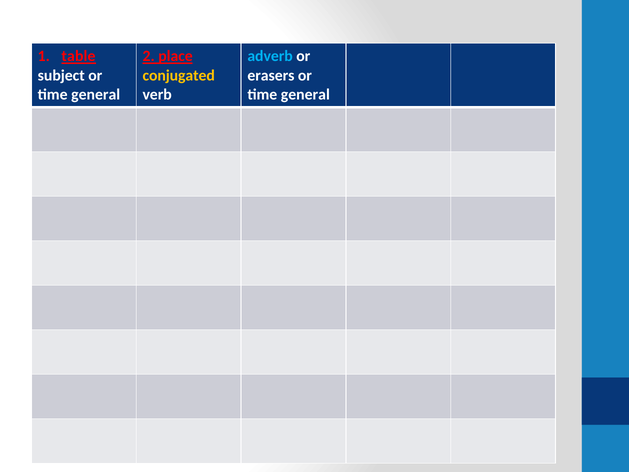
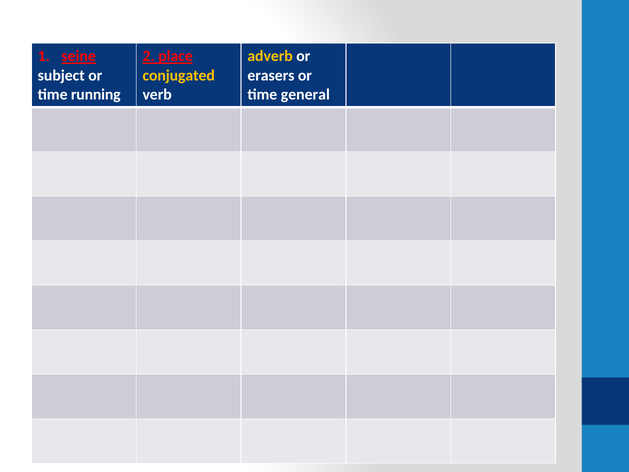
table: table -> seine (79, 56)
adverb colour: light blue -> yellow (270, 56)
general: general -> running (96, 95)
